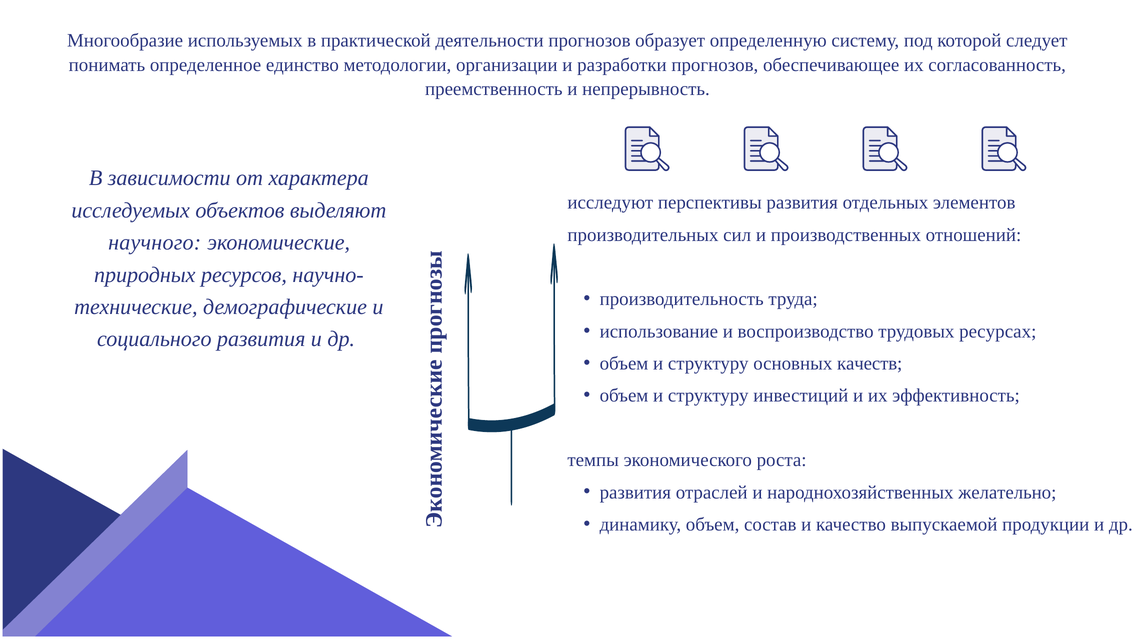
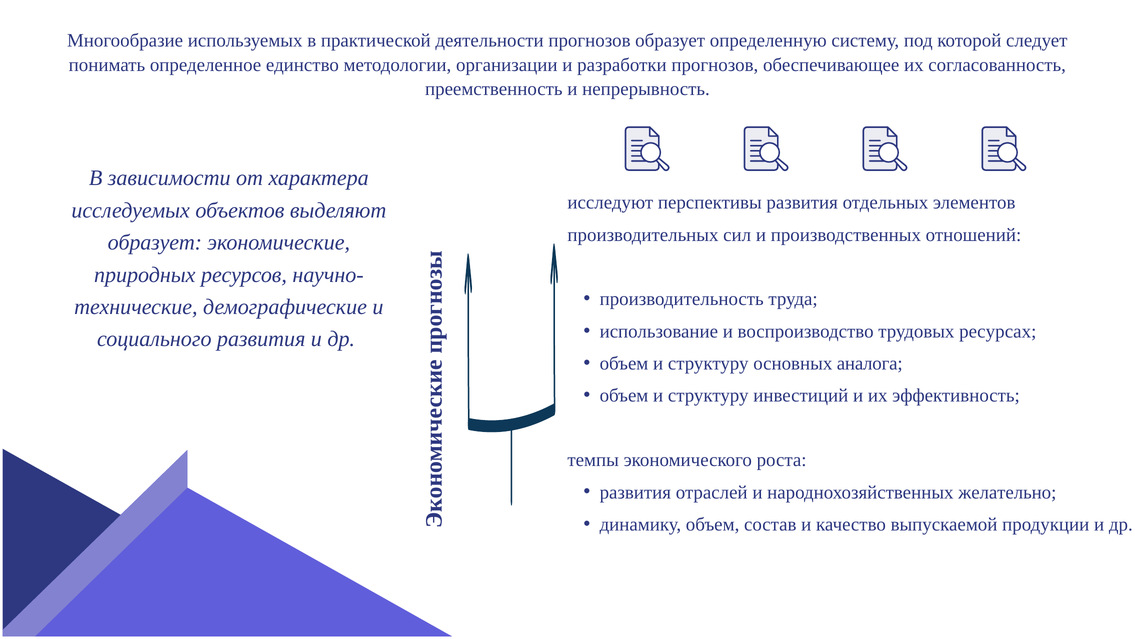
научного: научного -> образует (155, 242)
качеств: качеств -> аналога (870, 363)
